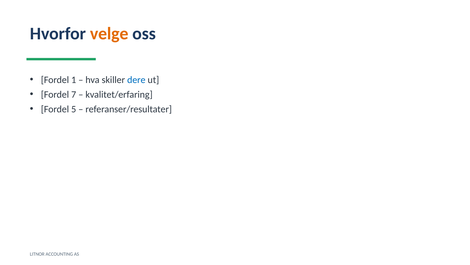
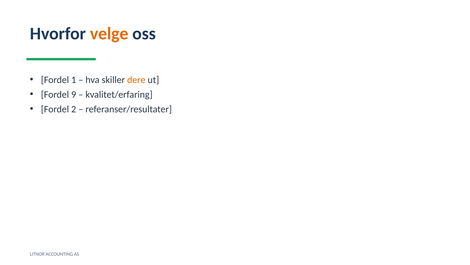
dere colour: blue -> orange (136, 80)
7: 7 -> 9 (74, 94)
5: 5 -> 2 (74, 109)
